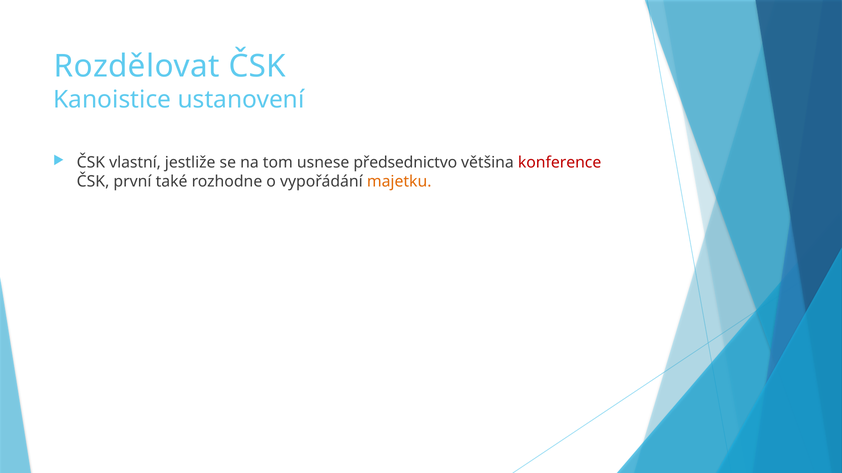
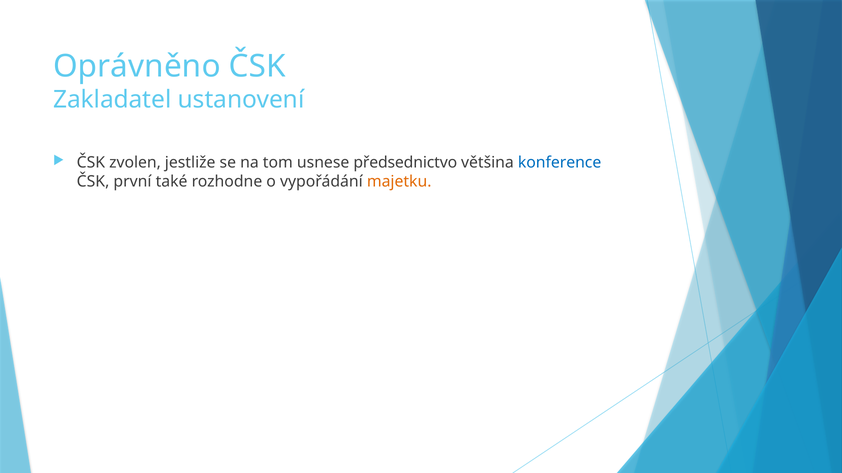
Rozdělovat: Rozdělovat -> Oprávněno (137, 66)
Kanoistice: Kanoistice -> Zakladatel (112, 100)
vlastní: vlastní -> zvolen (135, 163)
konference colour: red -> blue (560, 163)
